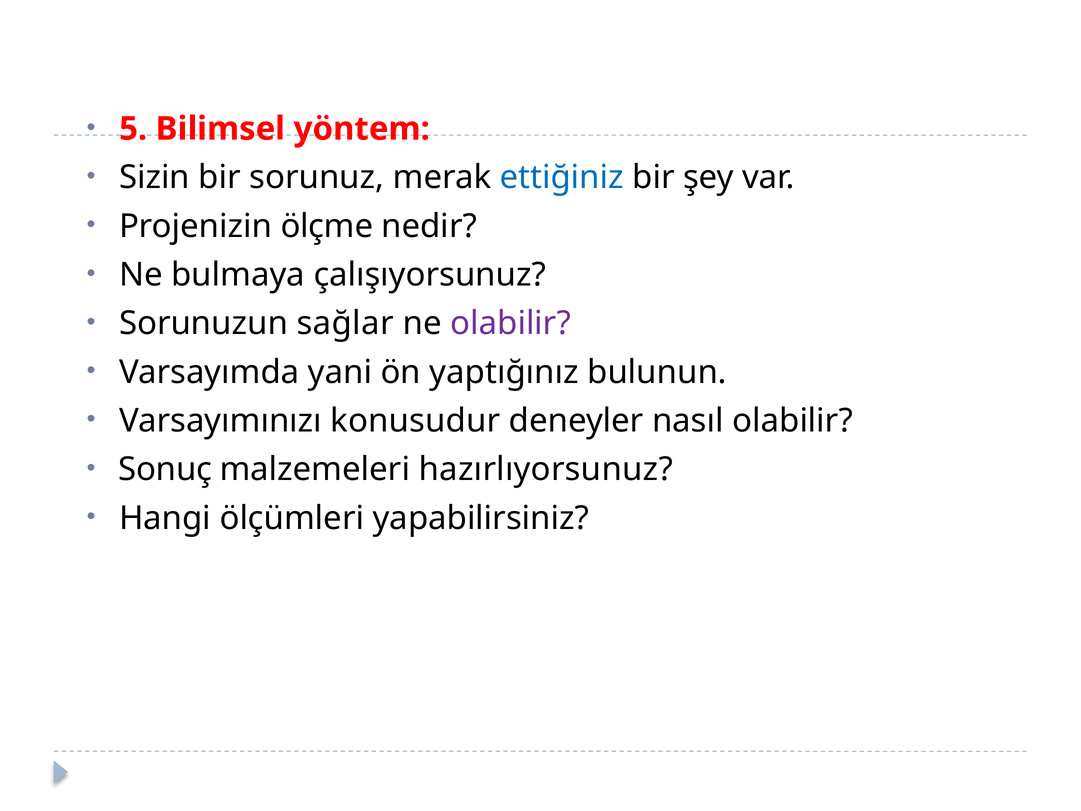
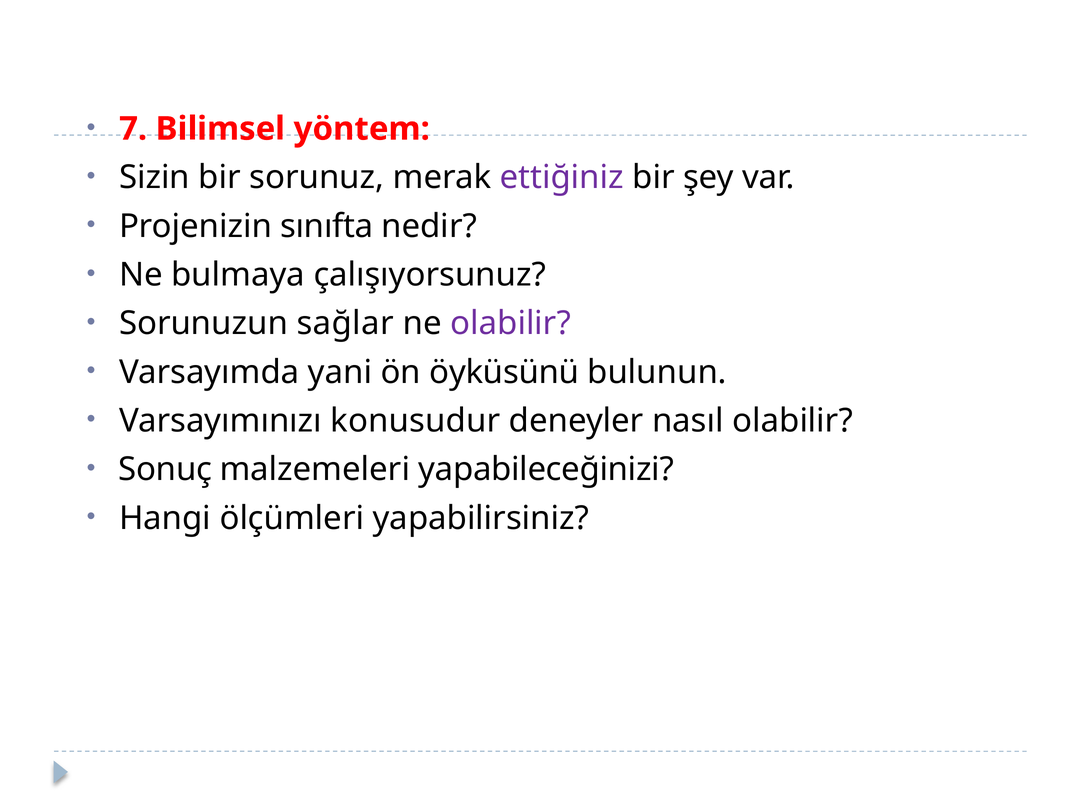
5: 5 -> 7 (133, 129)
ettiğiniz colour: blue -> purple (562, 177)
ölçme: ölçme -> sınıfta (327, 226)
yaptığınız: yaptığınız -> öyküsünü (504, 372)
hazırlıyorsunuz: hazırlıyorsunuz -> yapabileceğinizi (546, 469)
